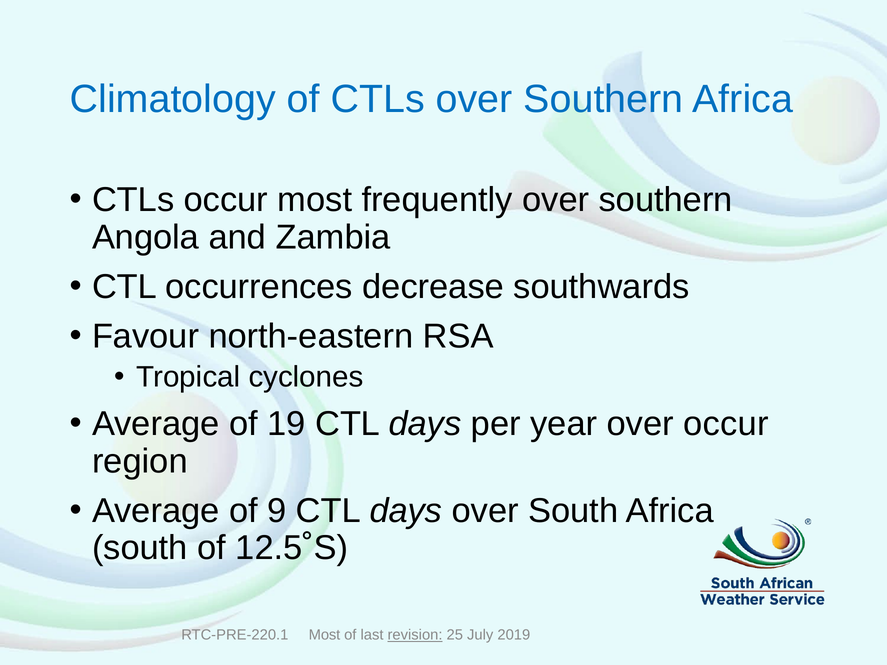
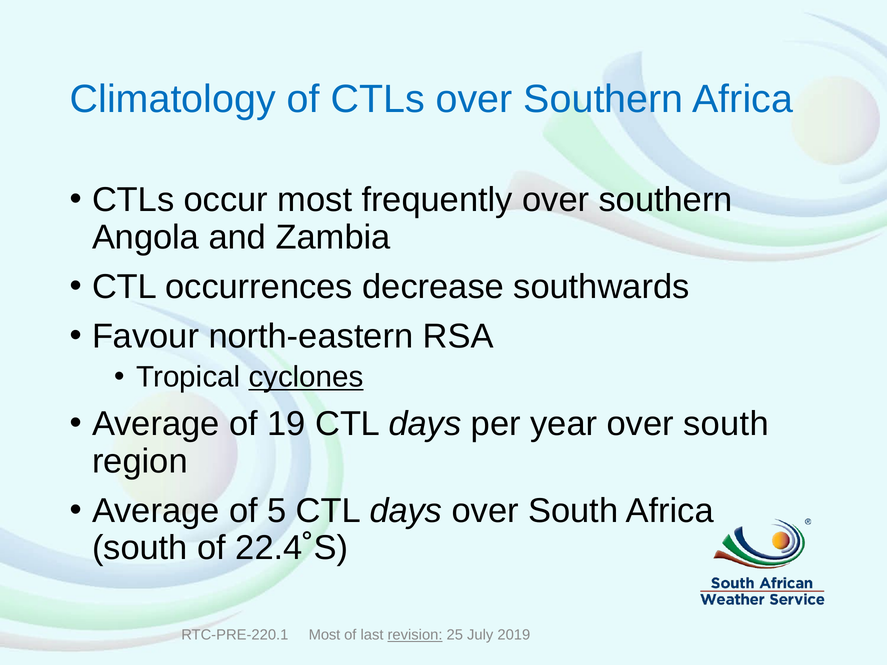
cyclones underline: none -> present (306, 377)
year over occur: occur -> south (726, 424)
9: 9 -> 5 (277, 511)
12.5˚S: 12.5˚S -> 22.4˚S (292, 548)
